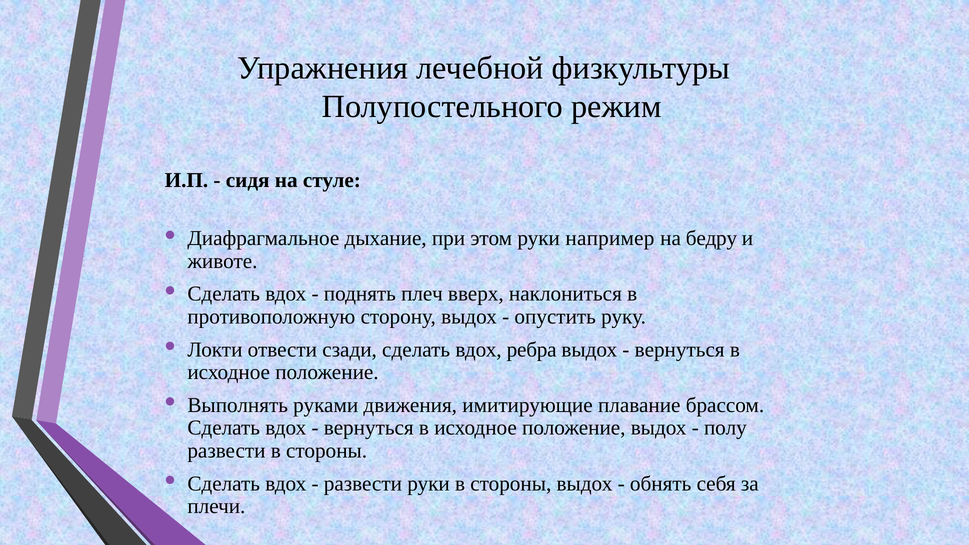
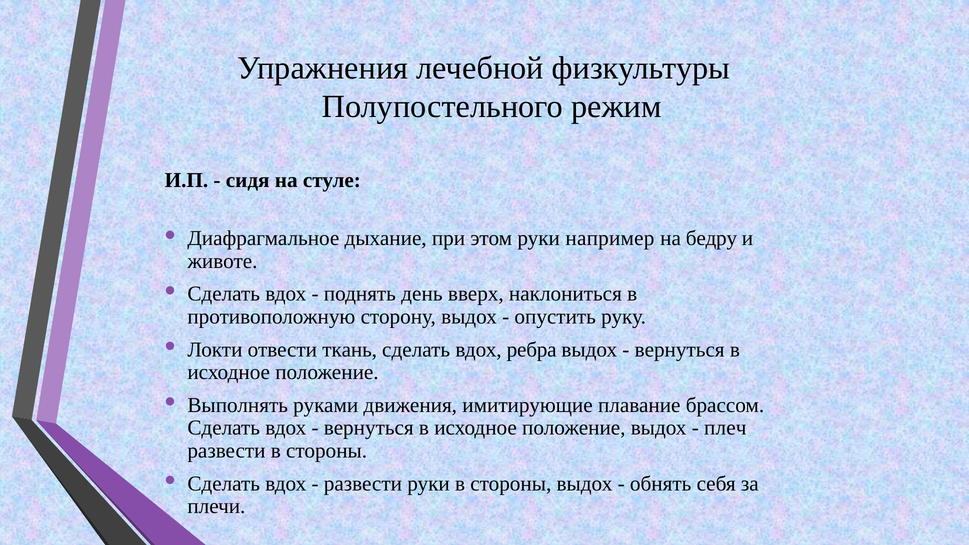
плеч: плеч -> день (422, 294)
сзади: сзади -> ткань (350, 350)
полу: полу -> плеч (725, 428)
